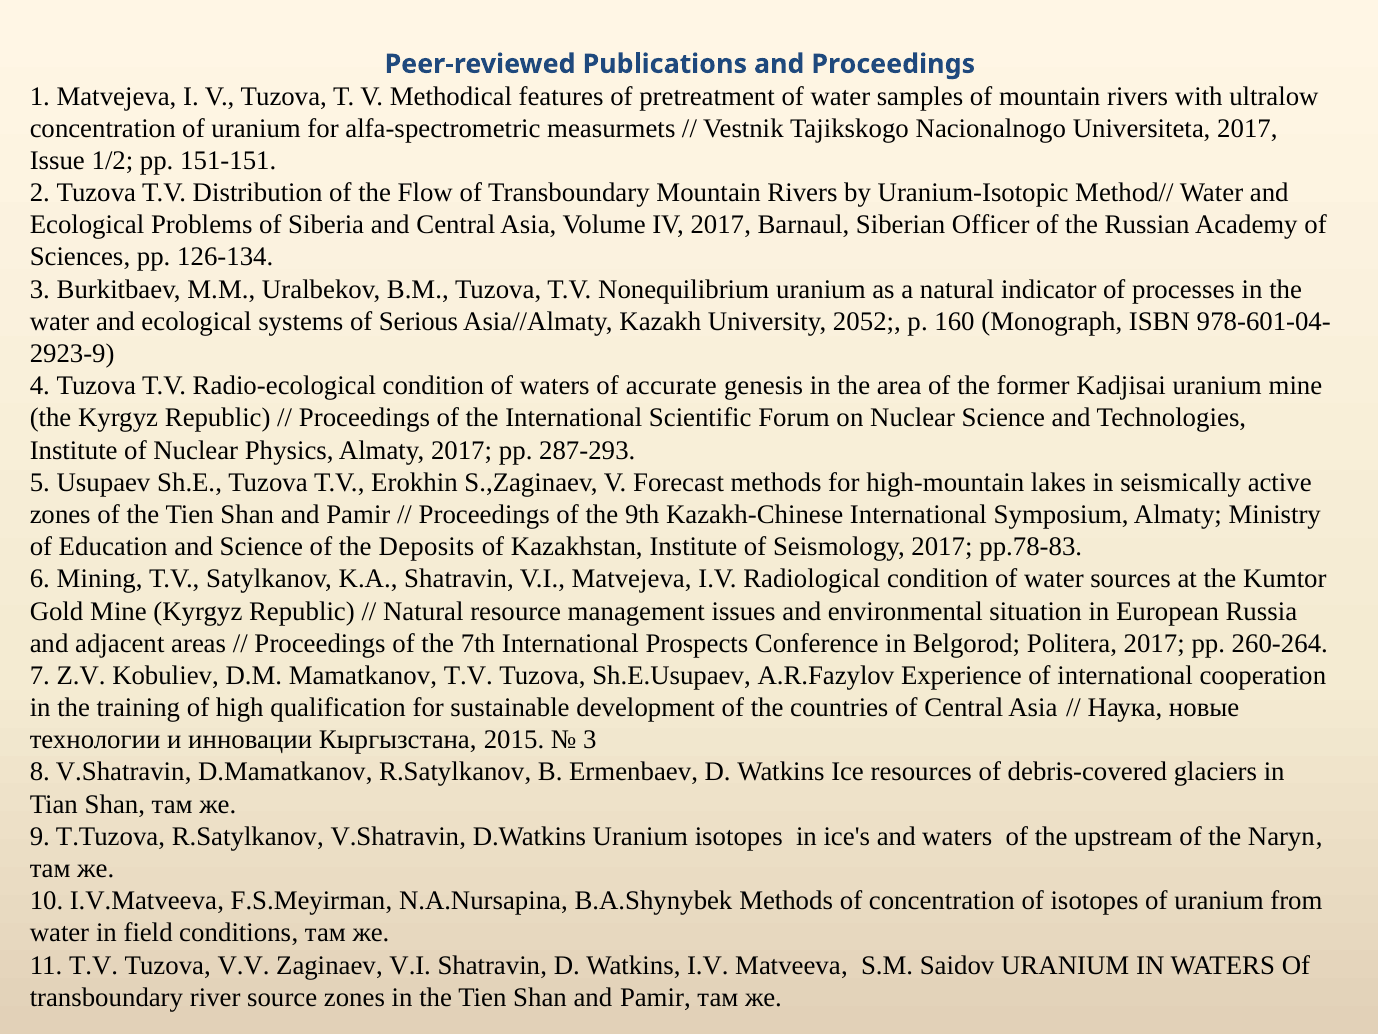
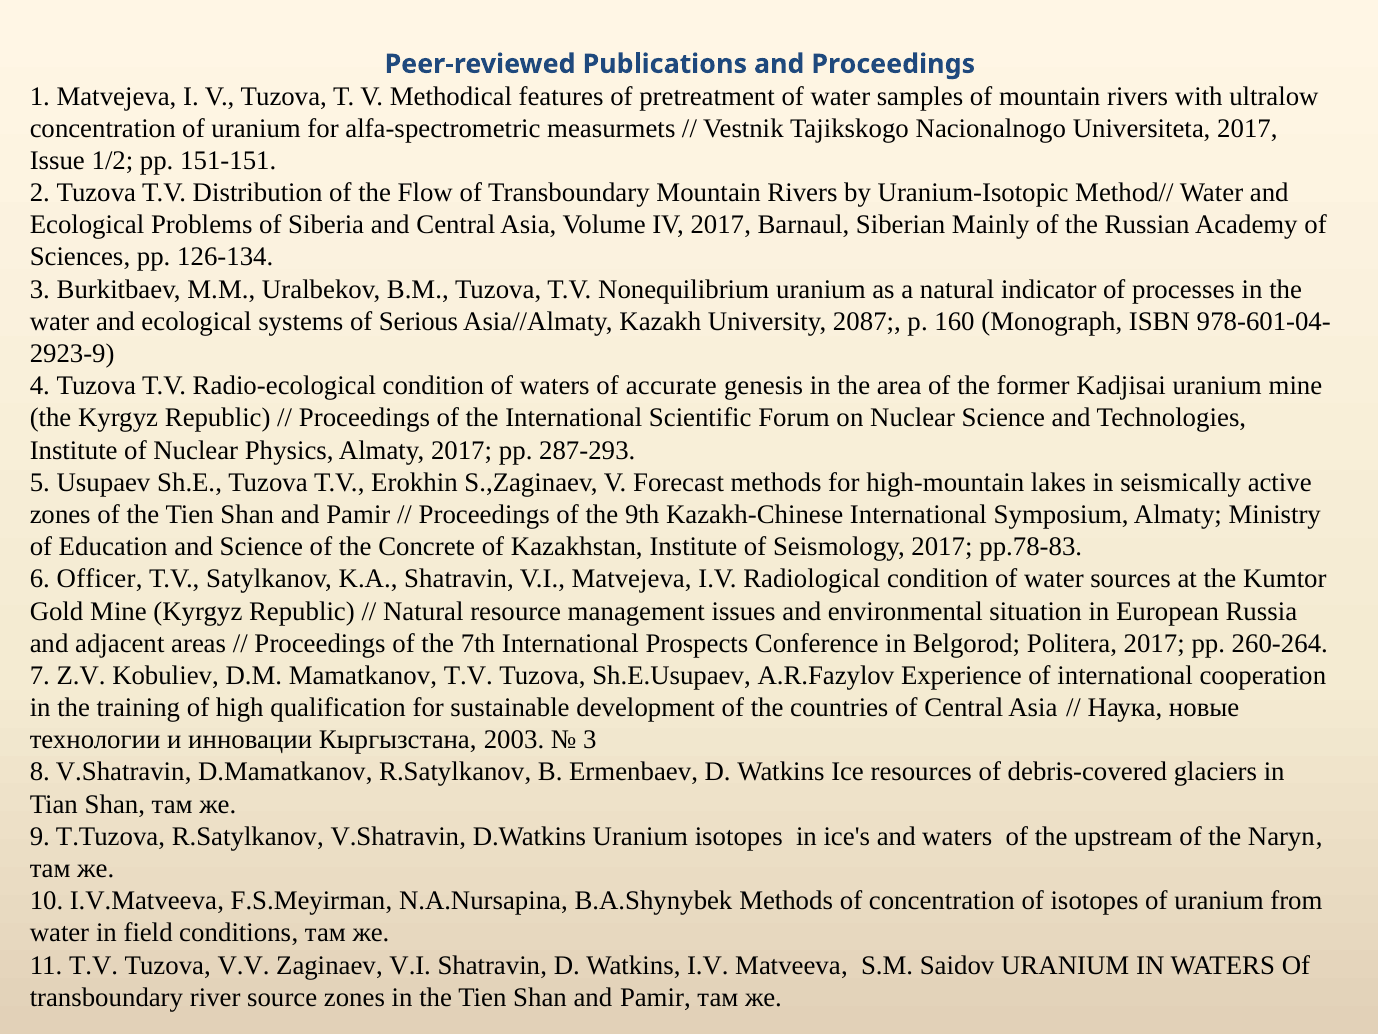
Officer: Officer -> Mainly (991, 225)
2052: 2052 -> 2087 (867, 321)
Deposits: Deposits -> Concrete (427, 547)
Mining: Mining -> Officer (100, 579)
2015: 2015 -> 2003 (514, 740)
